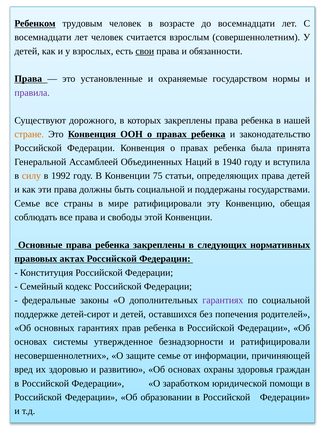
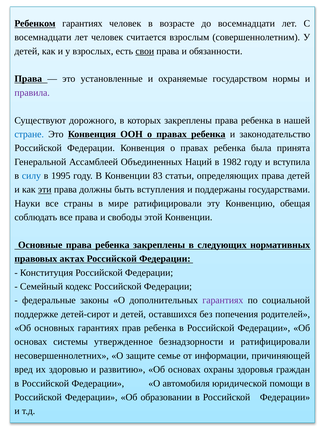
Ребенком трудовым: трудовым -> гарантиях (82, 23)
стране colour: orange -> blue (29, 134)
1940: 1940 -> 1982 (232, 162)
силу colour: orange -> blue (31, 176)
1992: 1992 -> 1995 (61, 176)
75: 75 -> 83 (158, 176)
эти underline: none -> present (45, 190)
быть социальной: социальной -> вступления (161, 190)
Семье: Семье -> Науки (27, 204)
заработком: заработком -> автомобиля (186, 384)
